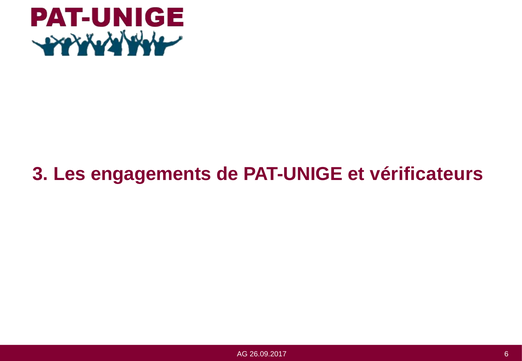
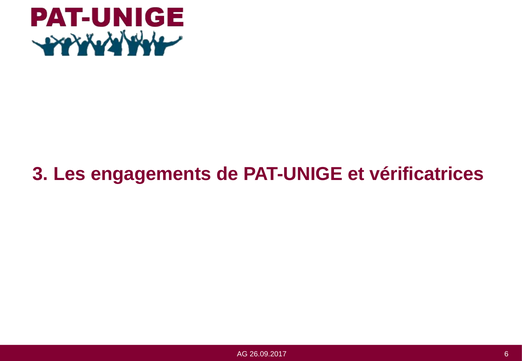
vérificateurs: vérificateurs -> vérificatrices (427, 174)
